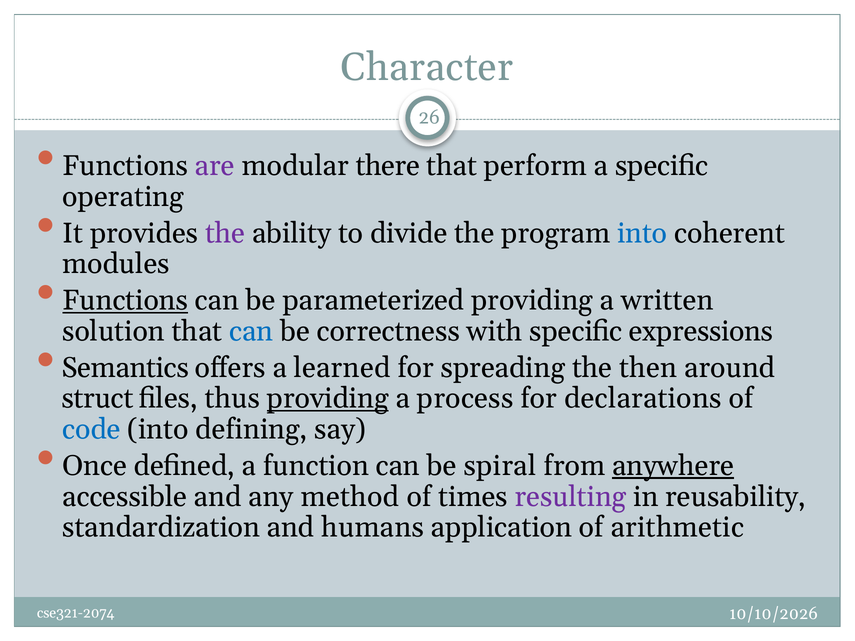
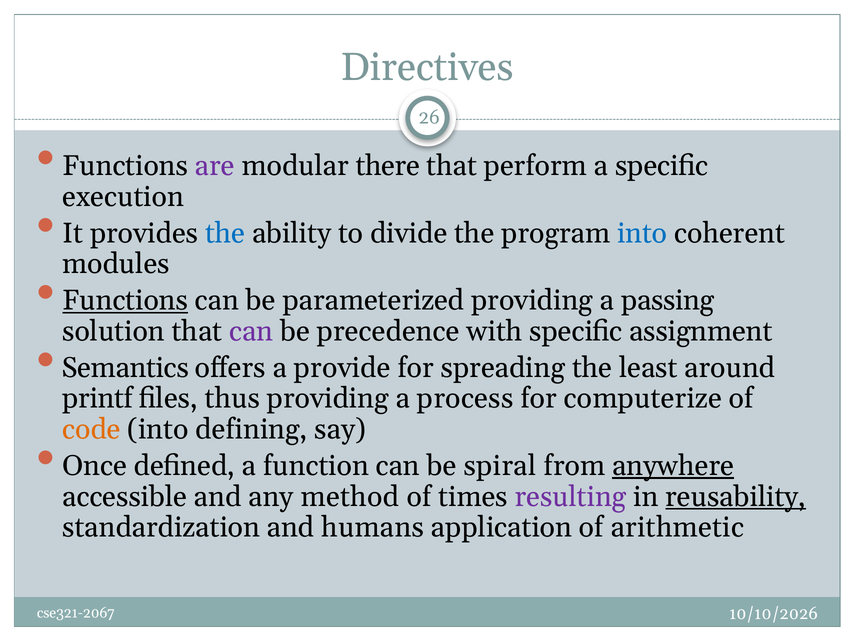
Character: Character -> Directives (427, 67)
operating: operating -> execution (123, 197)
the colour: purple -> blue (225, 233)
written: written -> passing (668, 301)
can colour: blue -> purple (251, 331)
correctness: correctness -> precedence (388, 331)
expressions: expressions -> assignment (701, 331)
learned: learned -> provide (342, 368)
then: then -> least (648, 368)
struct: struct -> printf (98, 399)
providing underline: present -> none (328, 399)
declarations: declarations -> computerize (643, 399)
code colour: blue -> orange (91, 430)
reusability underline: none -> present (736, 497)
cse321-2074: cse321-2074 -> cse321-2067 (76, 613)
